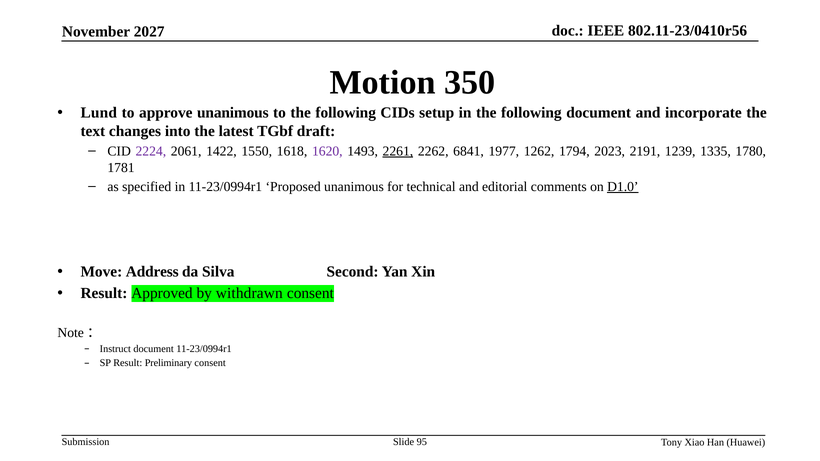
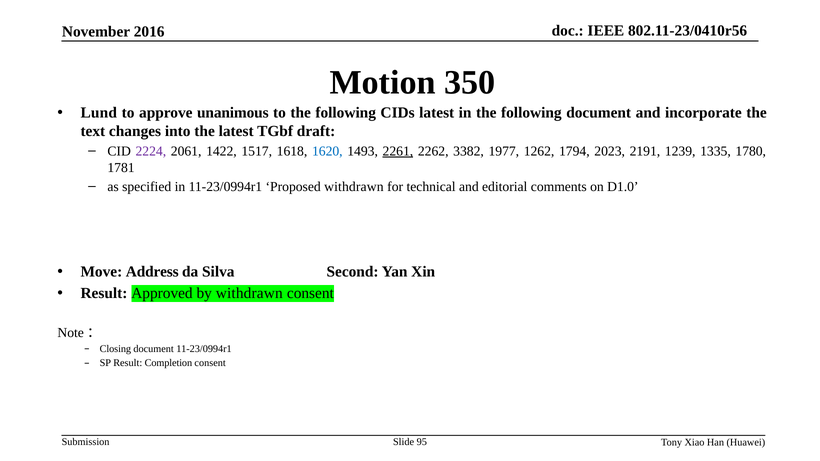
2027: 2027 -> 2016 (149, 32)
CIDs setup: setup -> latest (437, 113)
1550: 1550 -> 1517 (257, 151)
1620 colour: purple -> blue (327, 151)
6841: 6841 -> 3382 (469, 151)
Proposed unanimous: unanimous -> withdrawn (354, 187)
D1.0 underline: present -> none (623, 187)
Instruct: Instruct -> Closing (115, 349)
Preliminary: Preliminary -> Completion (168, 363)
